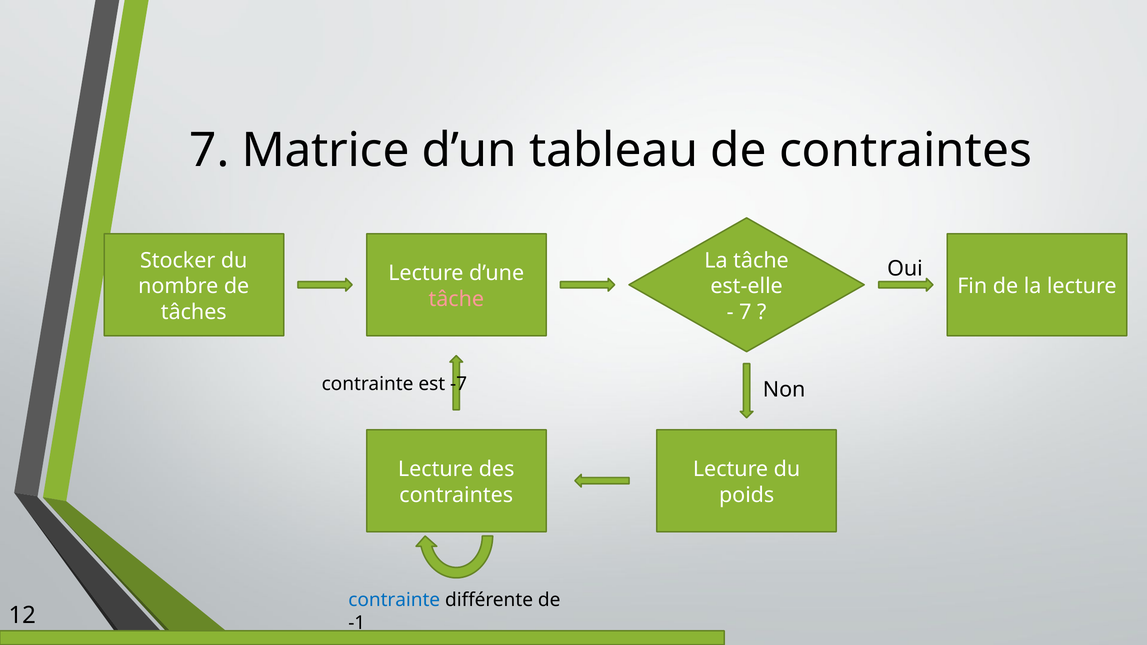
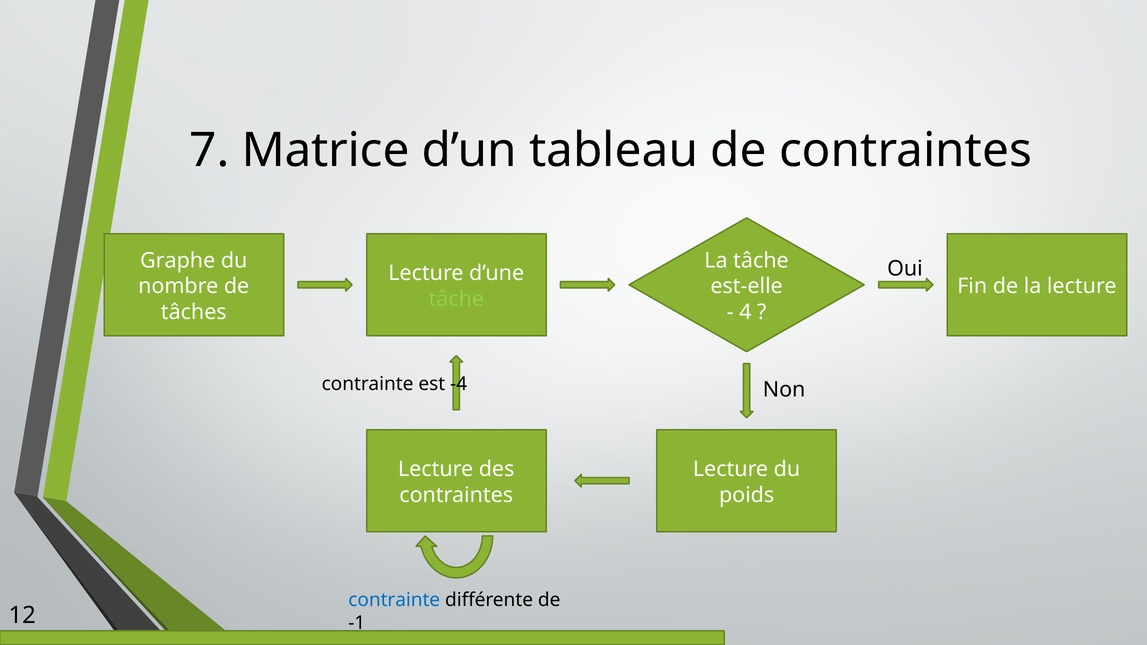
Stocker: Stocker -> Graphe (178, 261)
tâche colour: pink -> light green (456, 299)
7: 7 -> 4 (745, 312)
-7: -7 -> -4 (459, 384)
